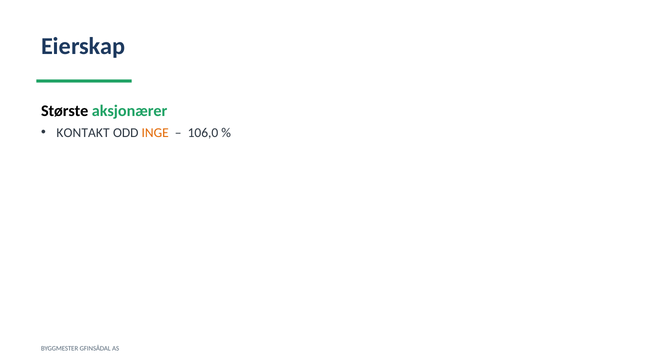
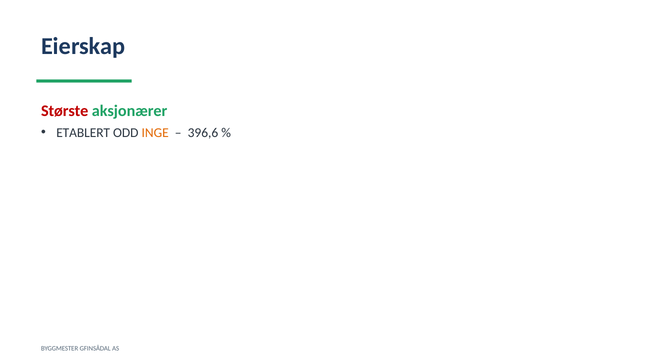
Største colour: black -> red (65, 111)
KONTAKT: KONTAKT -> ETABLERT (83, 133)
106,0: 106,0 -> 396,6 (203, 133)
